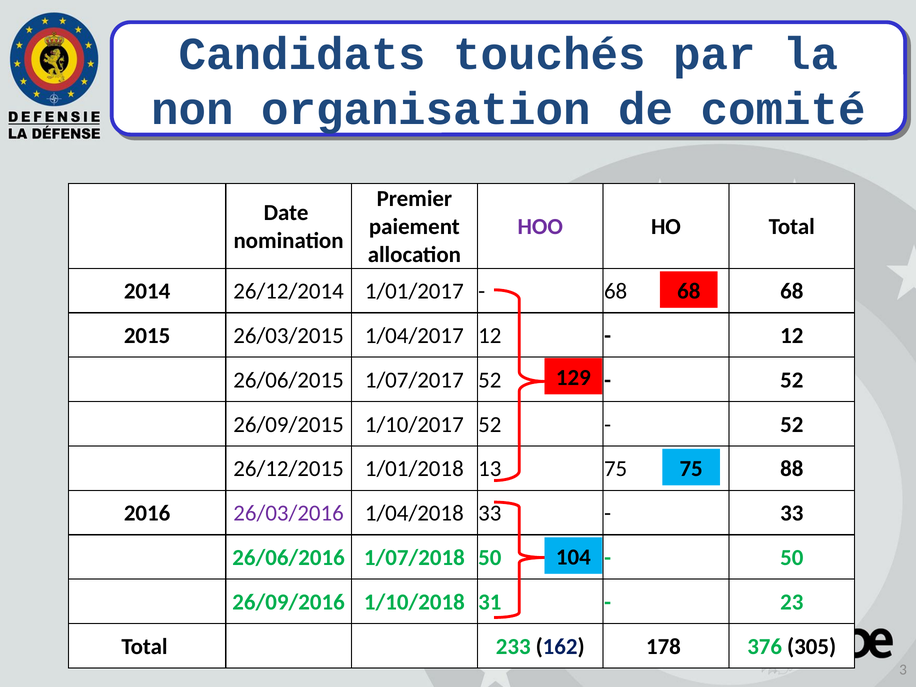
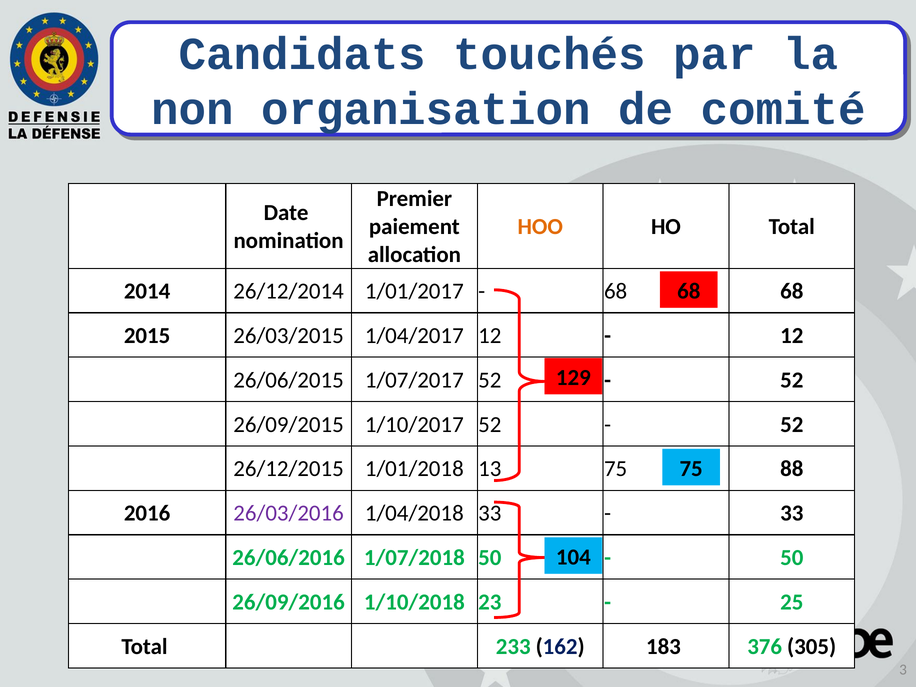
HOO colour: purple -> orange (540, 227)
31: 31 -> 23 (490, 602)
23: 23 -> 25 (792, 602)
178: 178 -> 183 (663, 646)
